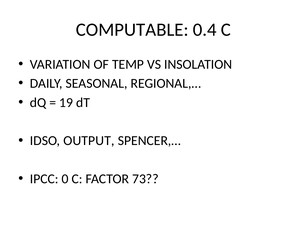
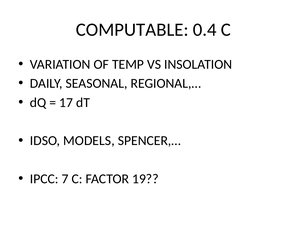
19: 19 -> 17 (66, 103)
OUTPUT: OUTPUT -> MODELS (89, 141)
0: 0 -> 7 (65, 179)
73: 73 -> 19 (145, 179)
